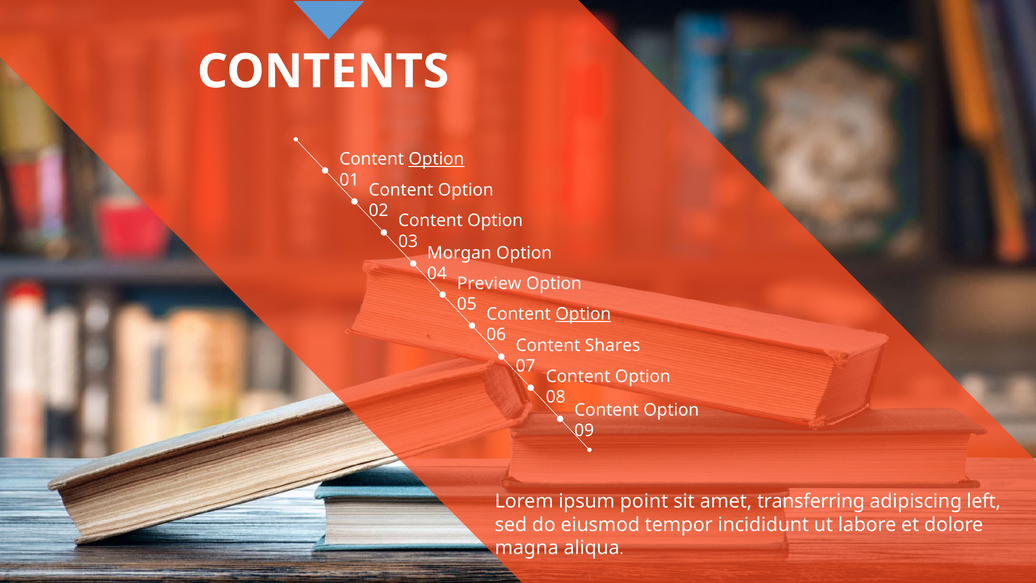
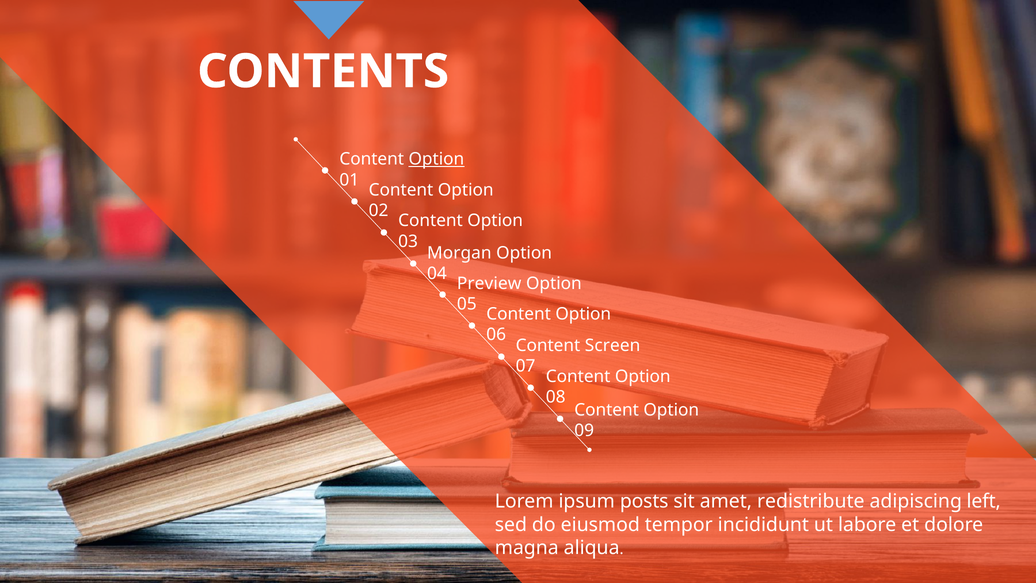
Option underline: present -> none (583, 314)
Shares: Shares -> Screen (613, 345)
point: point -> posts (644, 501)
transferring: transferring -> redistribute (811, 501)
